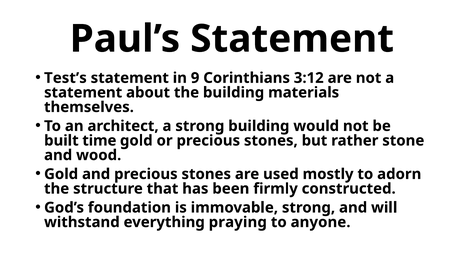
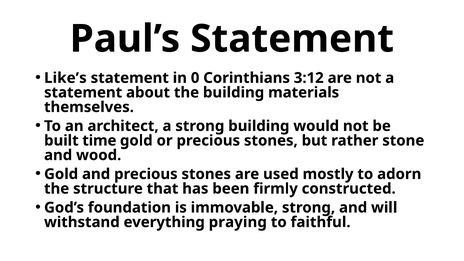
Test’s: Test’s -> Like’s (65, 78)
9: 9 -> 0 (195, 78)
anyone: anyone -> faithful (321, 222)
